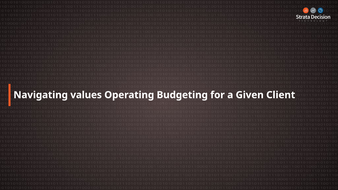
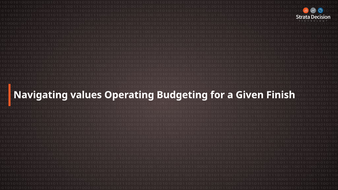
Client: Client -> Finish (281, 95)
